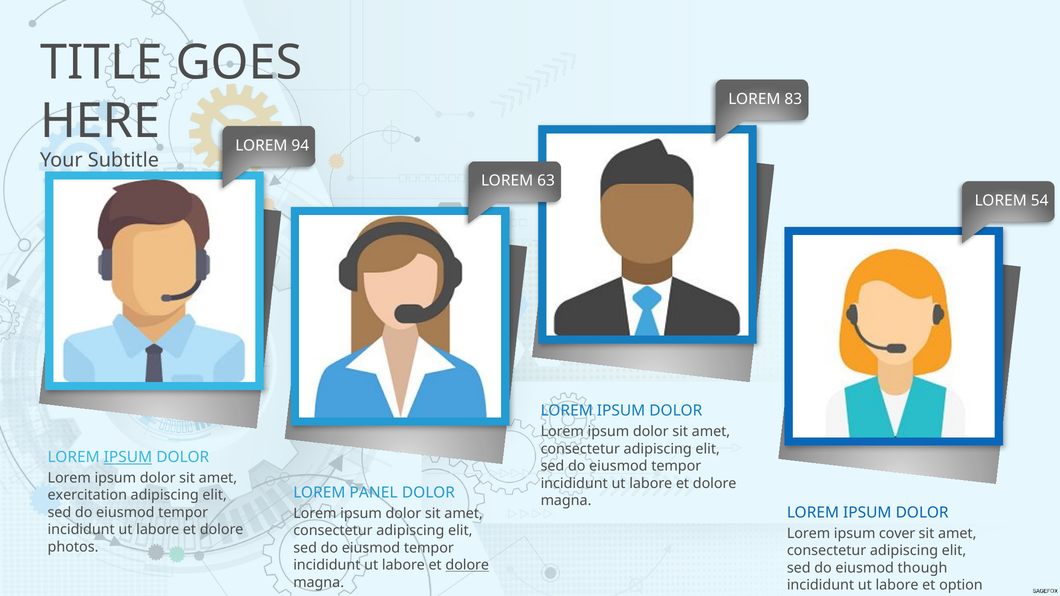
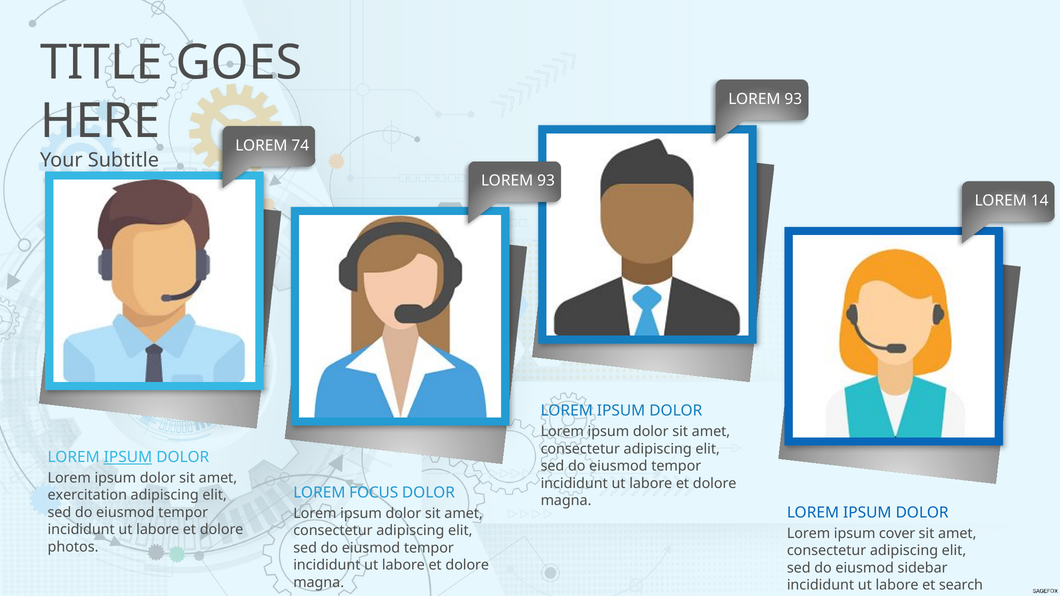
83: 83 -> 93 (793, 99)
94: 94 -> 74 (300, 145)
63: 63 -> 93 (546, 181)
54: 54 -> 14 (1040, 201)
PANEL: PANEL -> FOCUS (374, 493)
dolore underline: present -> none (467, 565)
though: though -> sidebar (923, 568)
option: option -> search (961, 585)
